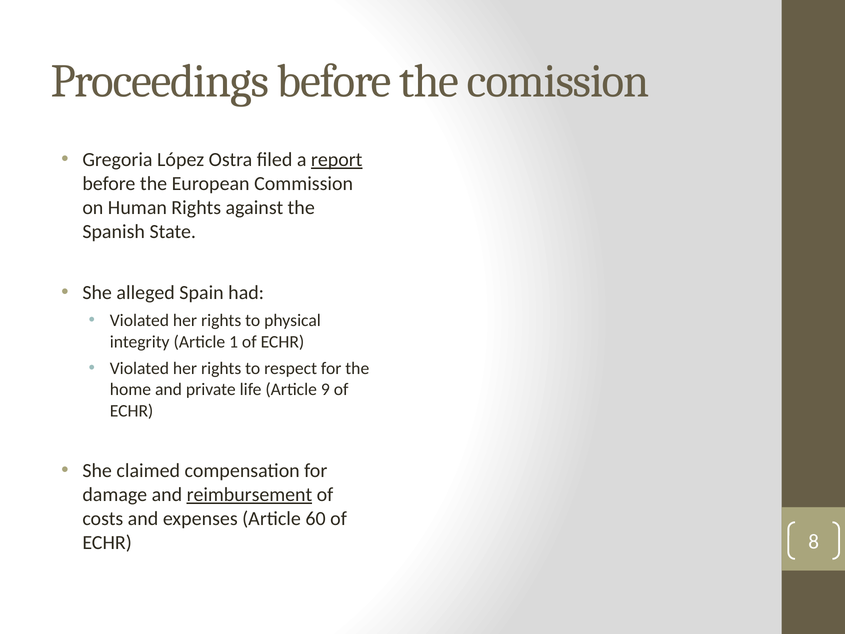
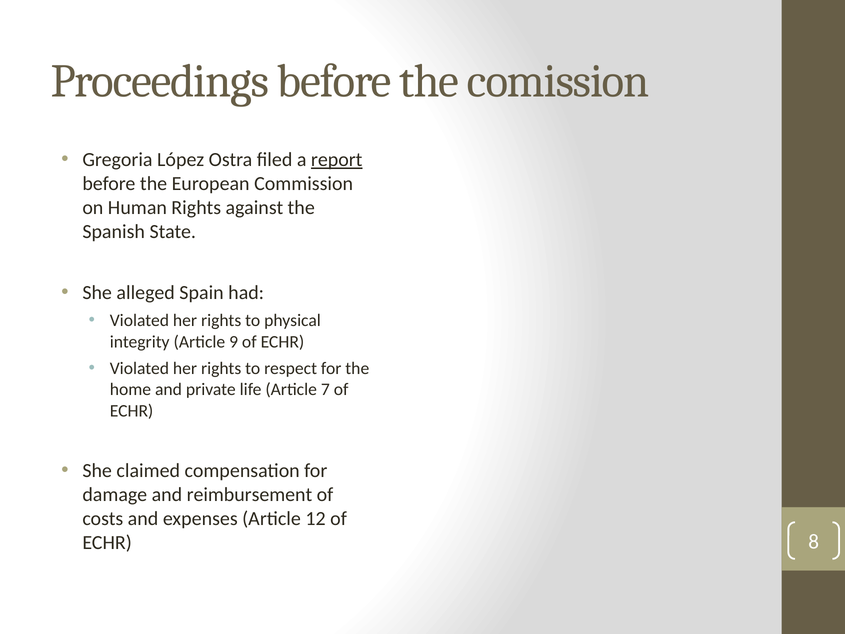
1: 1 -> 9 (234, 342)
9: 9 -> 7 (325, 389)
reimbursement underline: present -> none (249, 494)
60: 60 -> 12 (316, 518)
